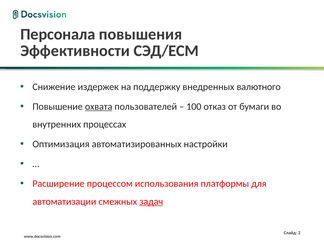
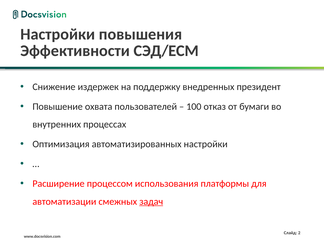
Персонала: Персонала -> Настройки (58, 34)
валютного: валютного -> президент (259, 87)
охвата underline: present -> none (99, 107)
